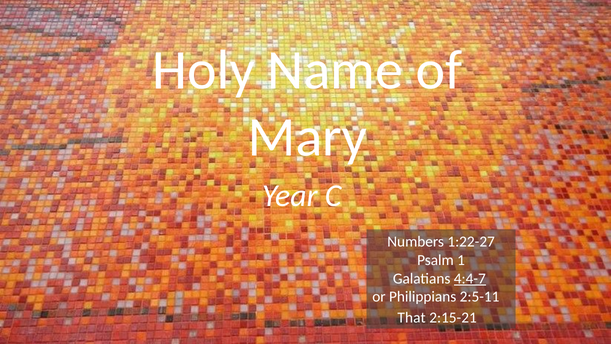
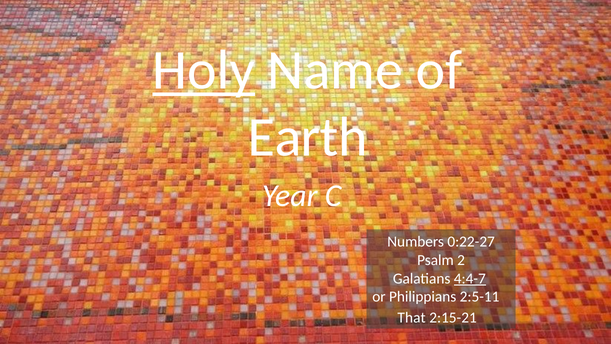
Holy underline: none -> present (204, 70)
Mary: Mary -> Earth (308, 137)
1:22-27: 1:22-27 -> 0:22-27 (471, 242)
1: 1 -> 2 (461, 260)
